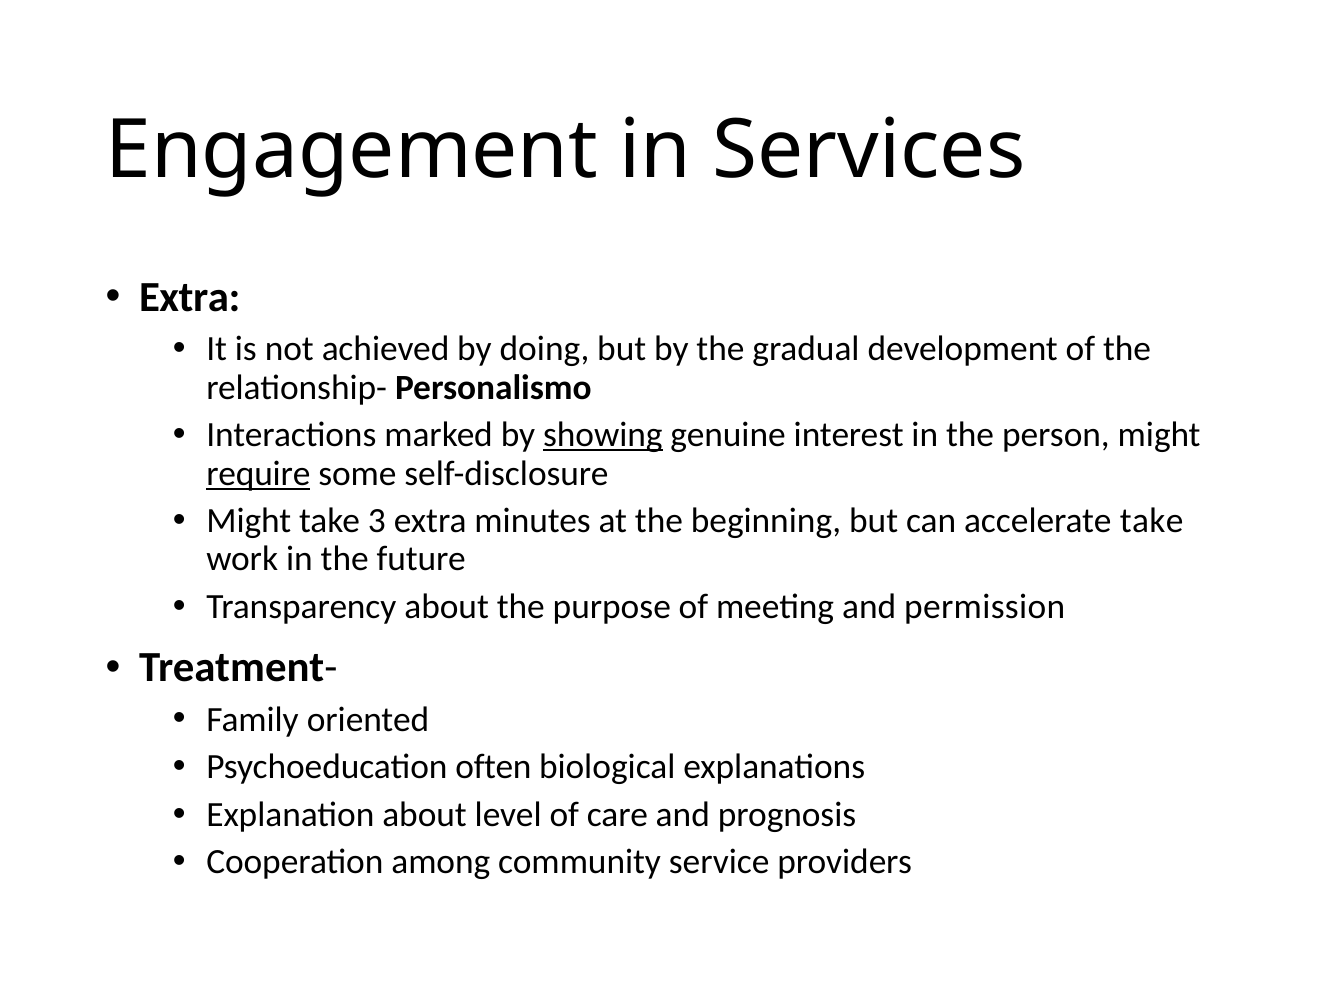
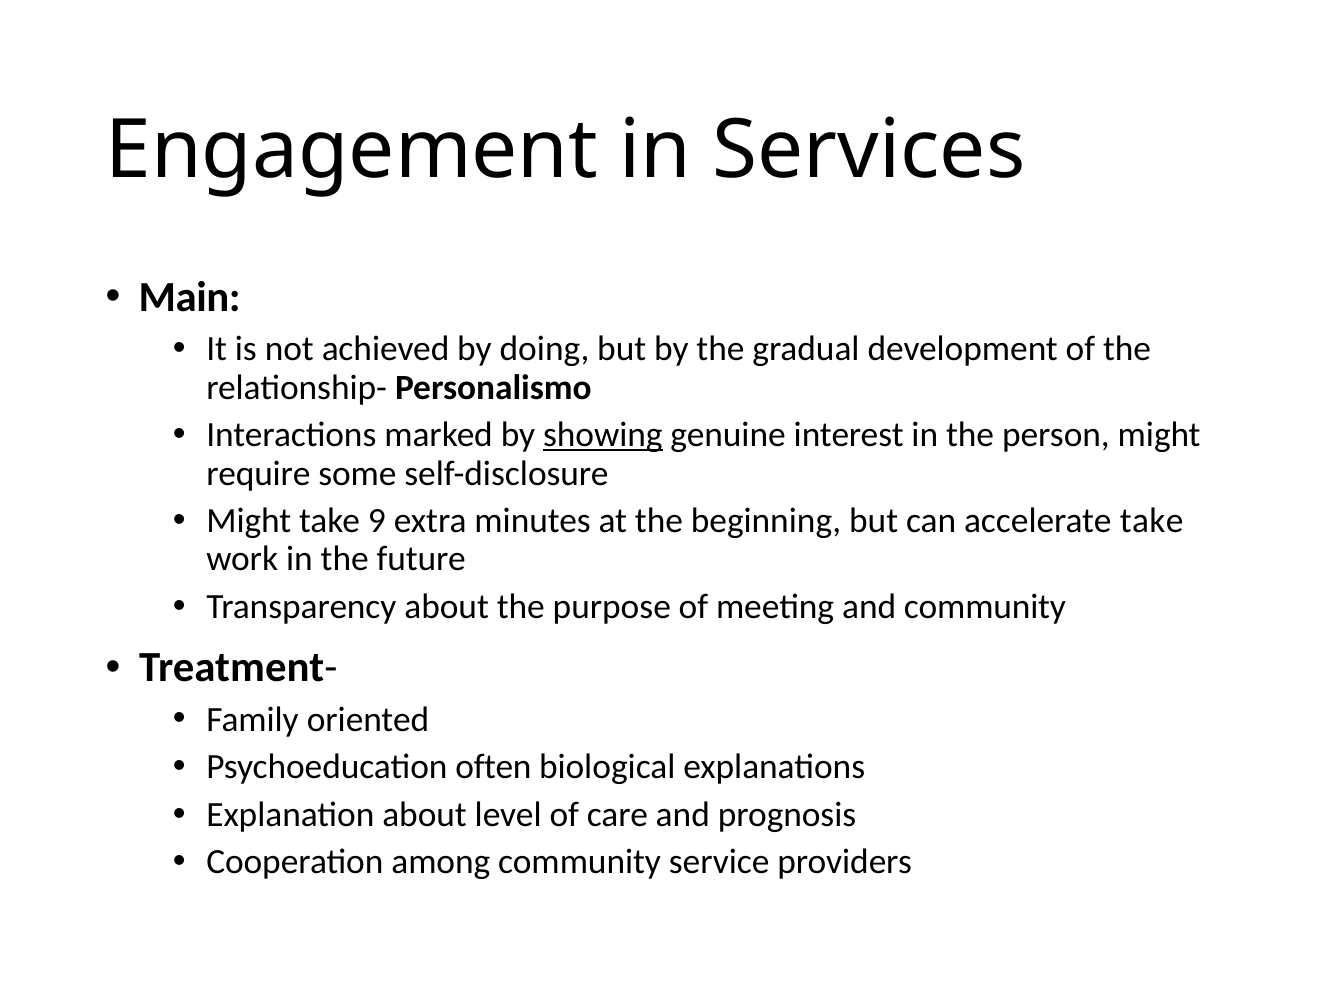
Extra: Extra -> Main (190, 298)
require underline: present -> none (258, 473)
3: 3 -> 9 (377, 521)
and permission: permission -> community (985, 607)
